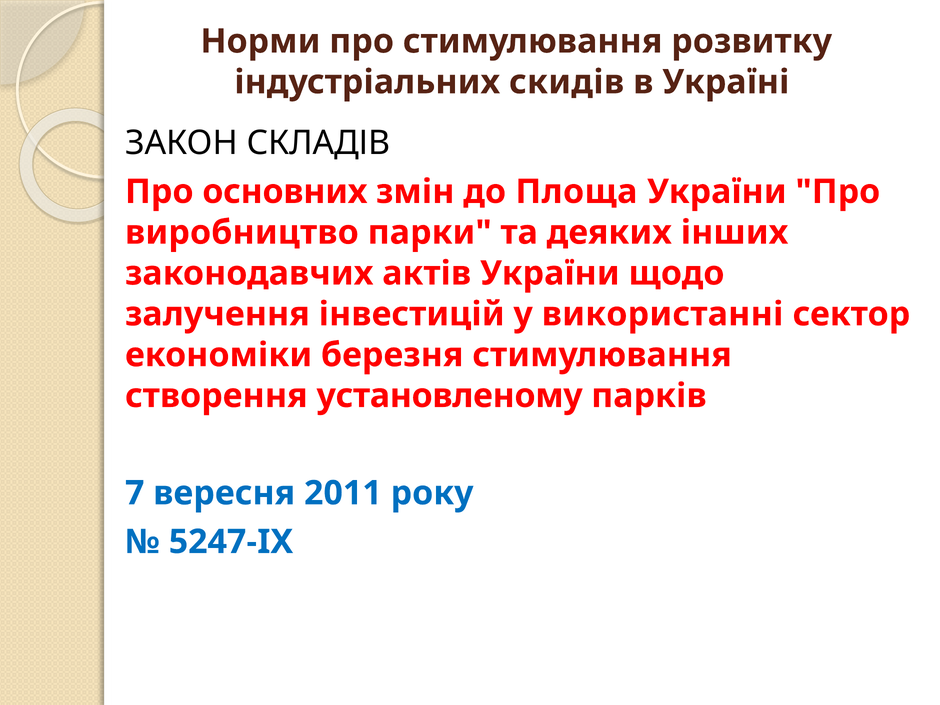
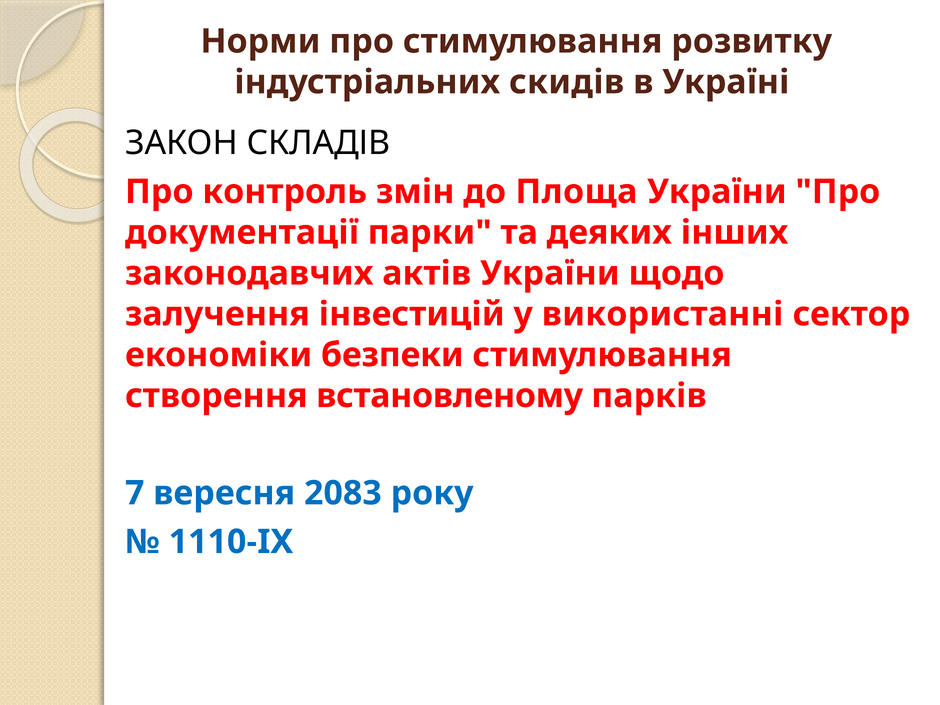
основних: основних -> контроль (285, 192)
виробництво: виробництво -> документації (242, 233)
березня: березня -> безпеки (392, 355)
установленому: установленому -> встановленому (450, 396)
2011: 2011 -> 2083 (343, 493)
5247-IX: 5247-IX -> 1110-IX (231, 542)
